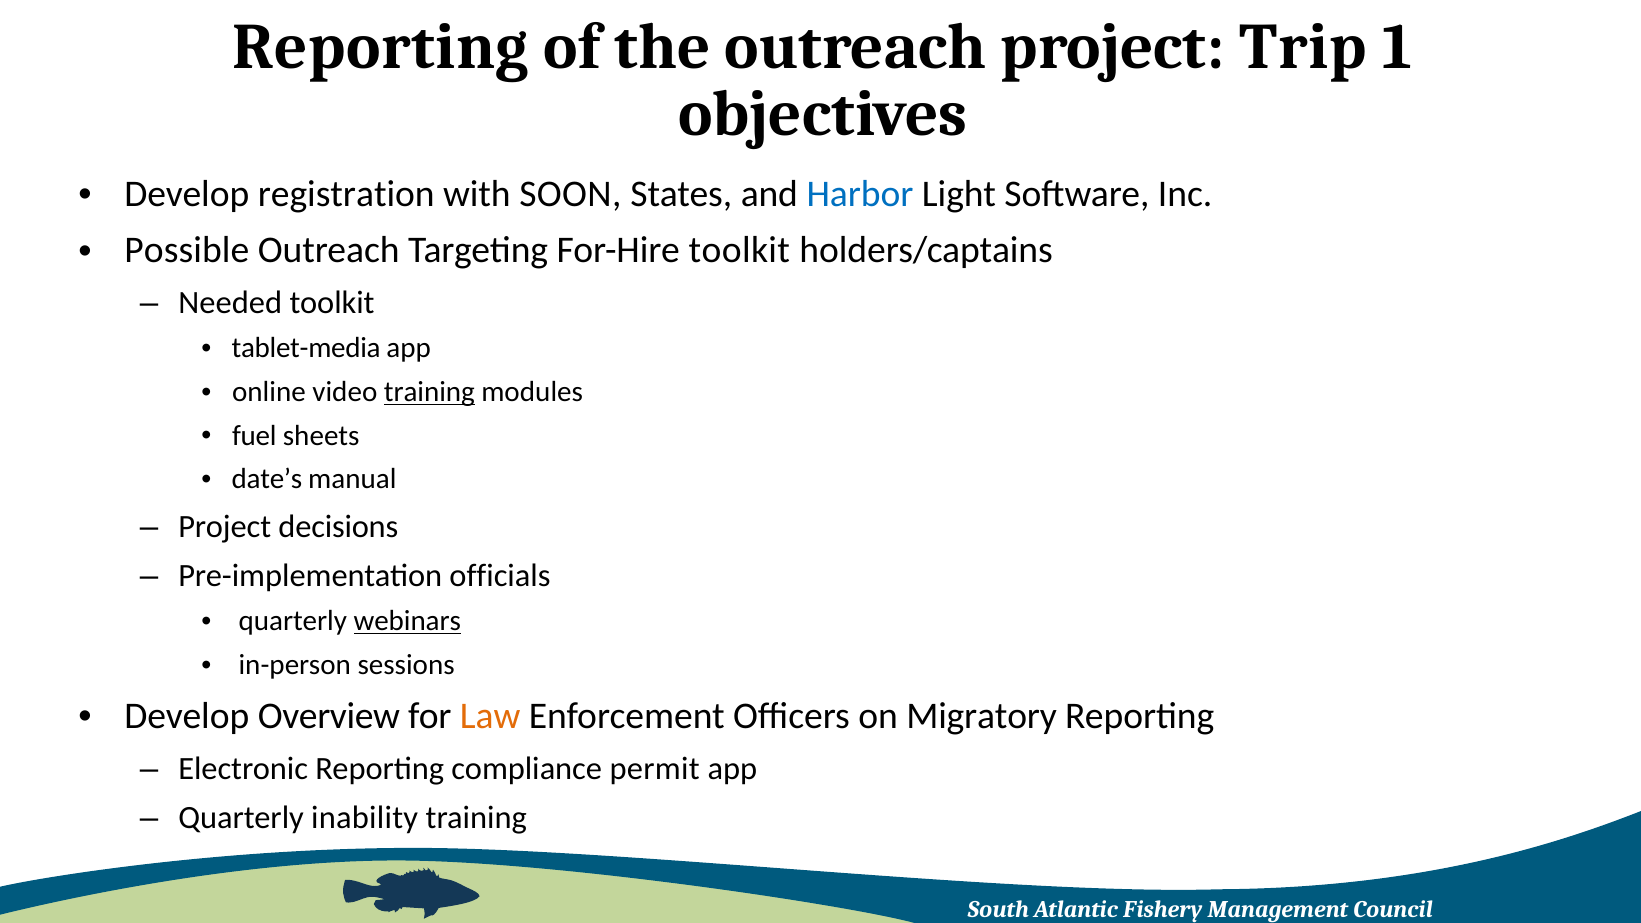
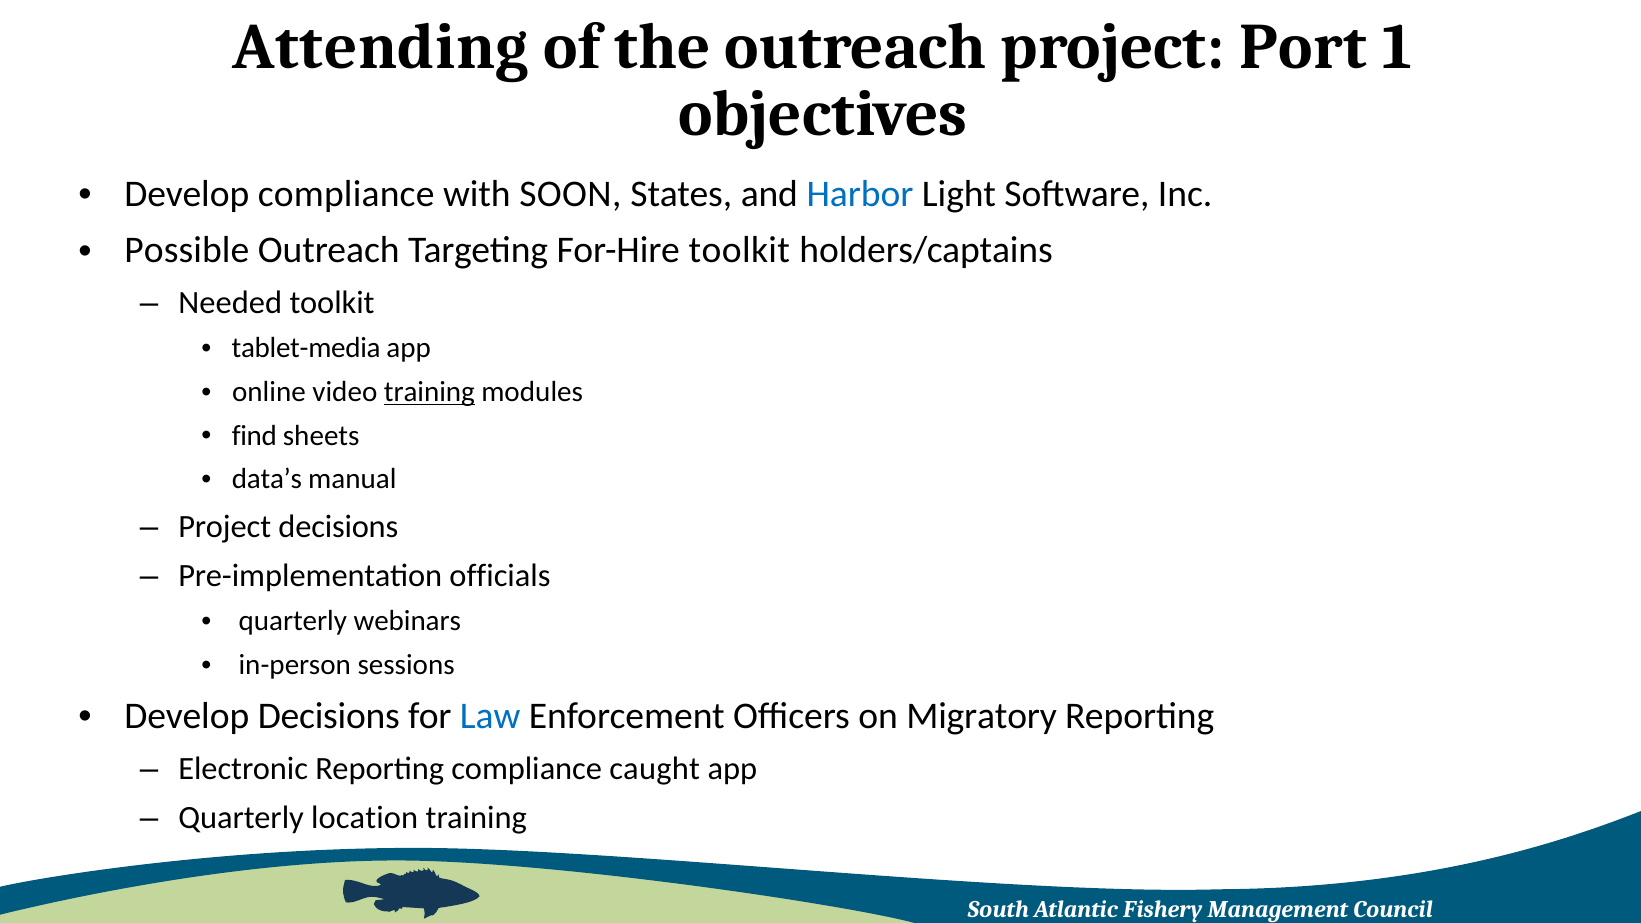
Reporting: Reporting -> Attending (381, 47)
Trip: Trip -> Port (1303, 47)
Develop registration: registration -> compliance (346, 194)
fuel: fuel -> find (254, 436)
date’s: date’s -> data’s (267, 479)
webinars underline: present -> none (407, 621)
Develop Overview: Overview -> Decisions (329, 716)
Law colour: orange -> blue (490, 716)
permit: permit -> caught (655, 768)
inability: inability -> location (365, 817)
